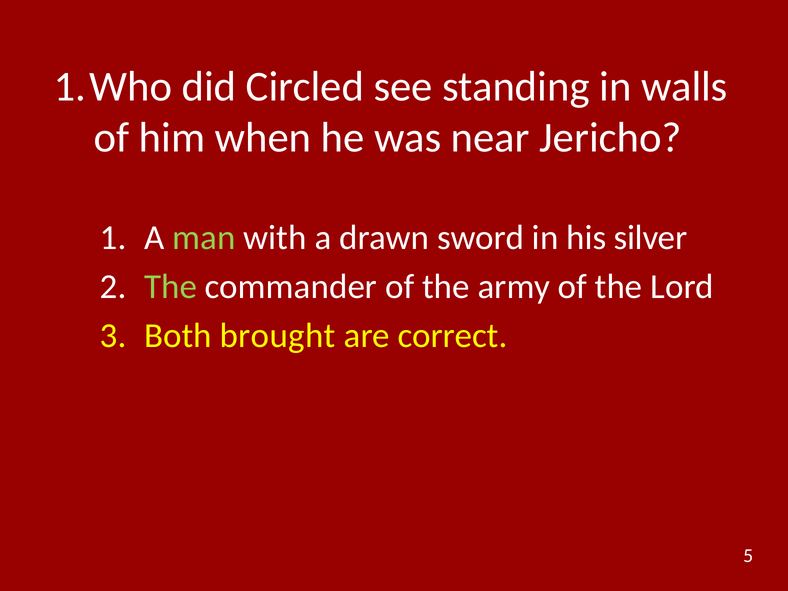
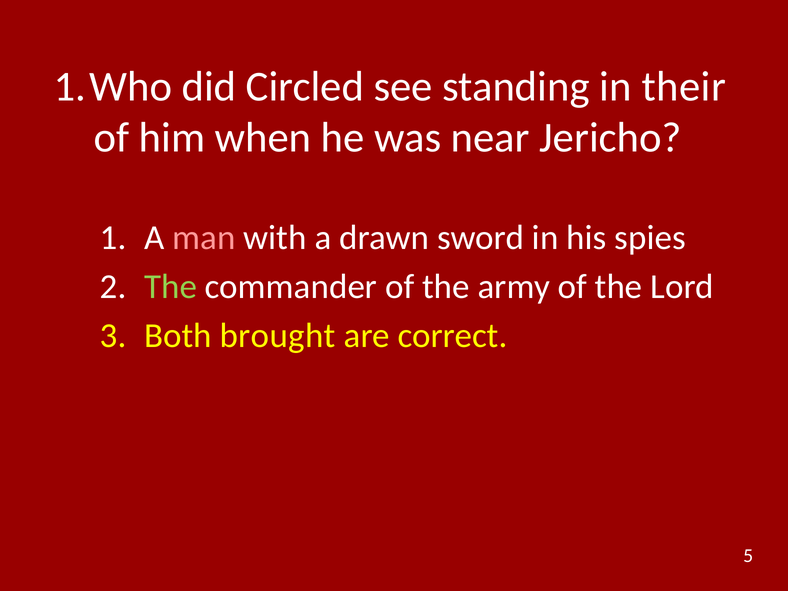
walls: walls -> their (684, 87)
man colour: light green -> pink (204, 238)
silver: silver -> spies (650, 238)
